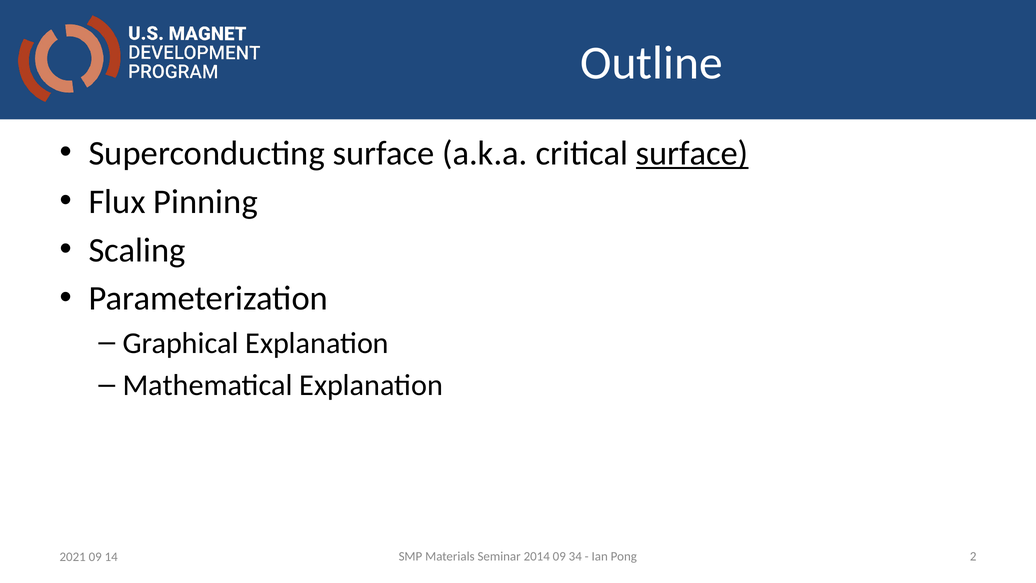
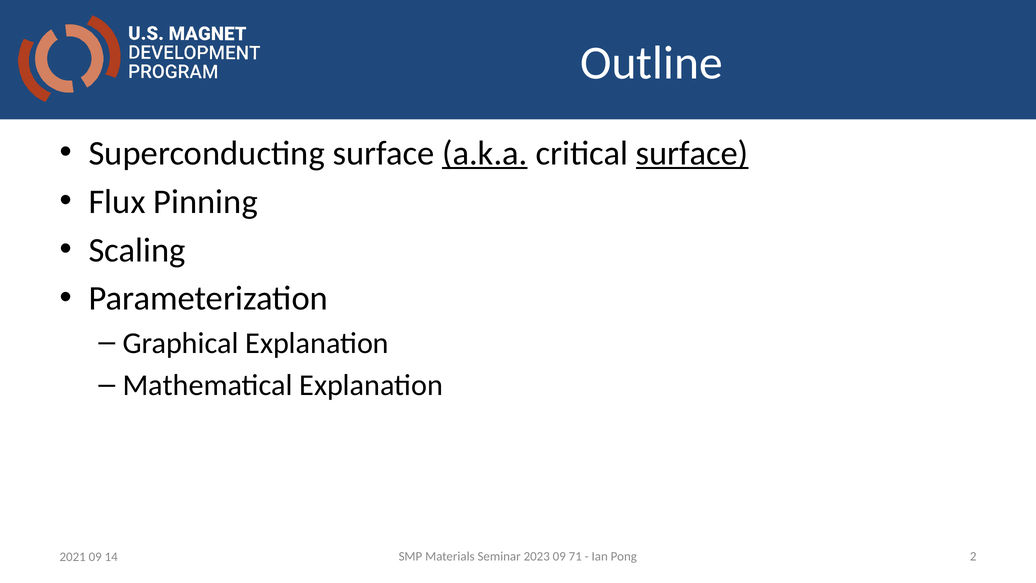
a.k.a underline: none -> present (485, 153)
2014: 2014 -> 2023 (537, 556)
34: 34 -> 71 (575, 556)
